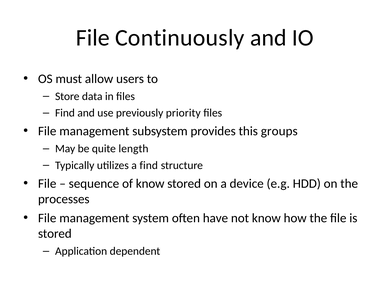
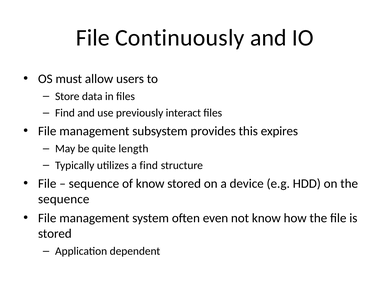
priority: priority -> interact (183, 113)
groups: groups -> expires (279, 131)
processes: processes -> sequence (64, 199)
have: have -> even (215, 218)
